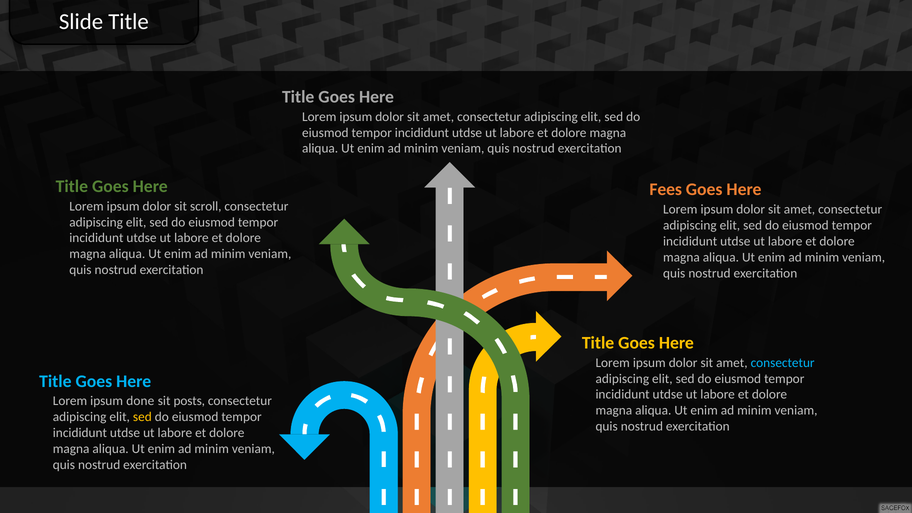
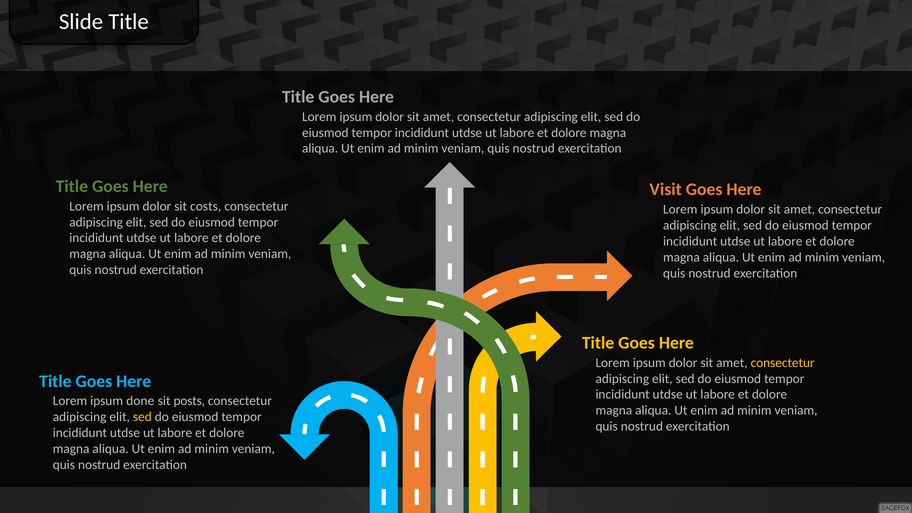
Fees: Fees -> Visit (666, 190)
scroll: scroll -> costs (206, 206)
consectetur colour: light blue -> yellow (783, 363)
